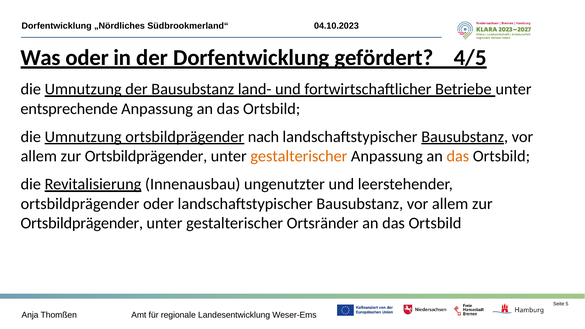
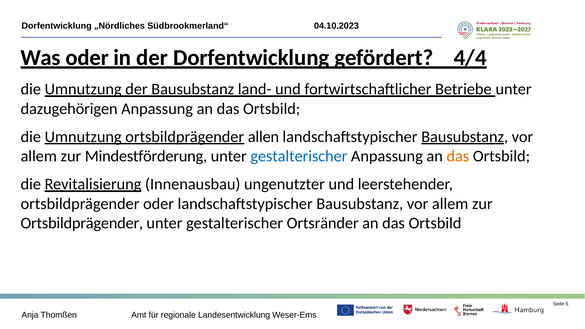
4/5: 4/5 -> 4/4 (470, 58)
entsprechende: entsprechende -> dazugehörigen (69, 109)
nach: nach -> allen (263, 137)
Ortsbildprägender: Ortsbildprägender -> Mindestförderung (146, 156)
gestalterischer colour: orange -> blue (299, 156)
